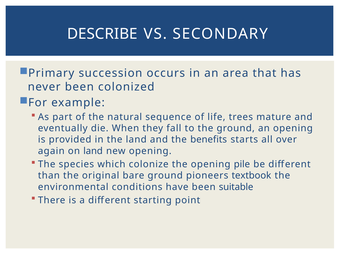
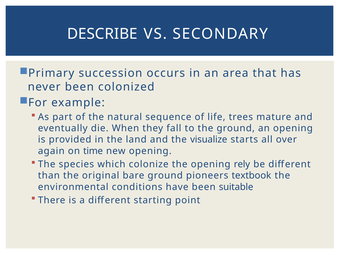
benefits: benefits -> visualize (209, 140)
on land: land -> time (93, 151)
pile: pile -> rely (242, 164)
